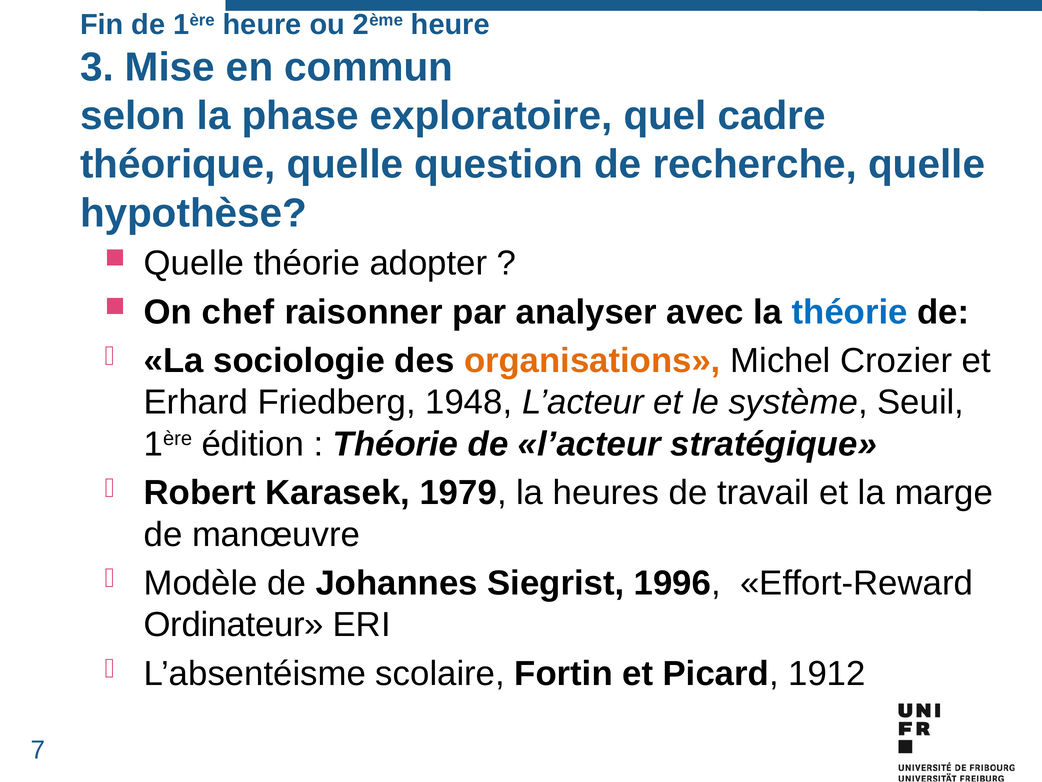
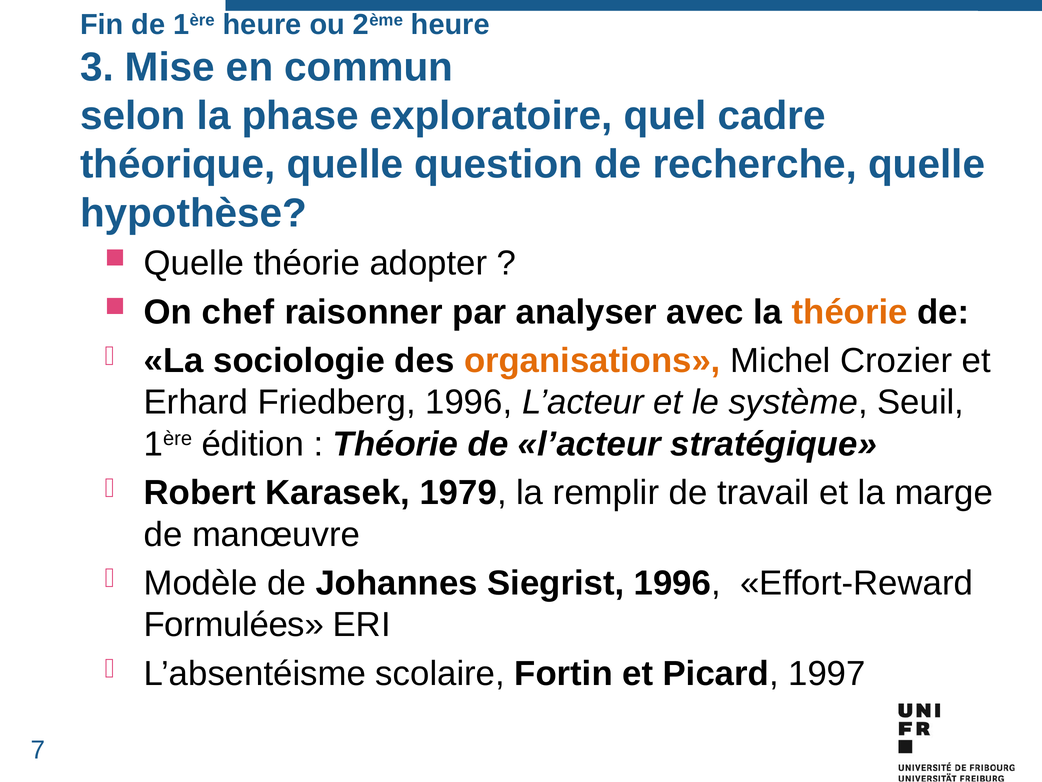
théorie colour: blue -> orange (850, 312)
Friedberg 1948: 1948 -> 1996 (469, 402)
heures: heures -> remplir (606, 493)
Ordinateur: Ordinateur -> Formulées (234, 625)
1912: 1912 -> 1997 (827, 673)
